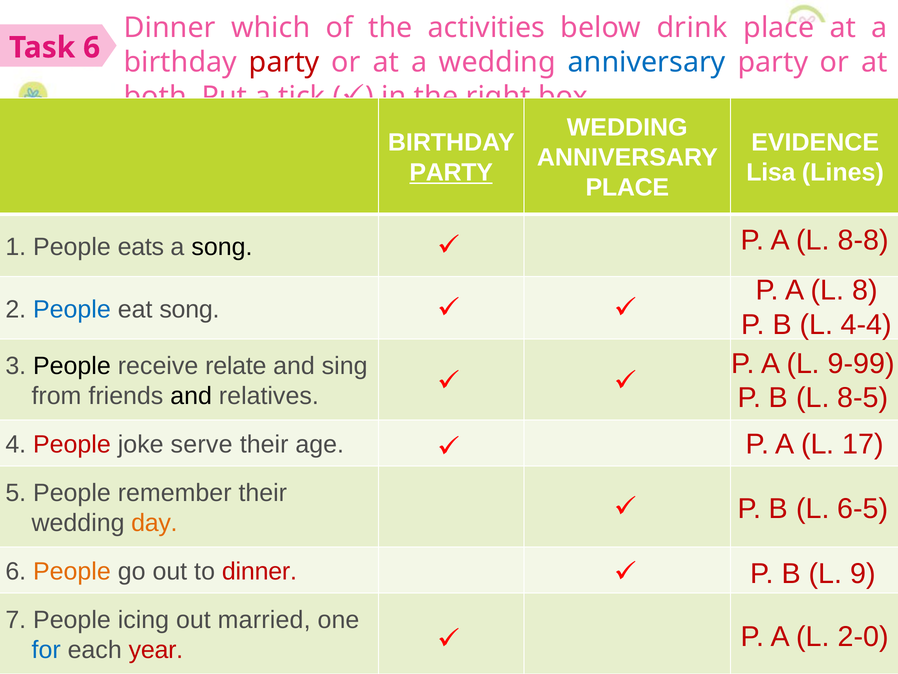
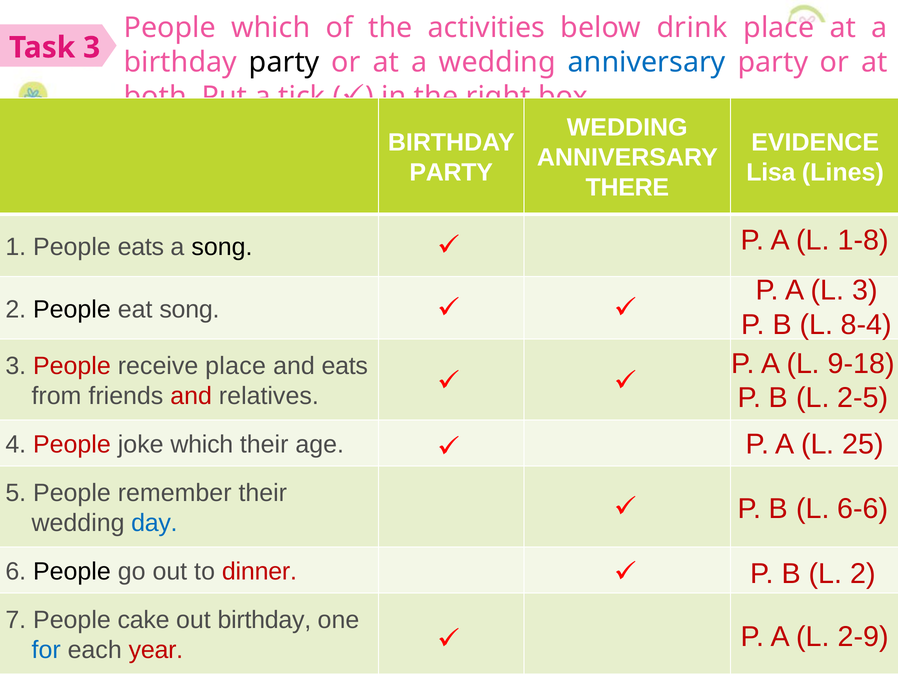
Dinner: Dinner -> People (170, 28)
Task 6: 6 -> 3 (92, 48)
party colour: red -> black (284, 62)
PARTY underline: present -> none (451, 172)
PLACE: PLACE -> THERE (627, 187)
8-8: 8-8 -> 1-8 (863, 240)
L 8: 8 -> 3 (865, 290)
People colour: blue -> black (72, 309)
4-4: 4-4 -> 8-4 (866, 325)
9-99: 9-99 -> 9-18 (861, 363)
People colour: black -> red (72, 366)
receive relate: relate -> place (236, 366)
and sing: sing -> eats (345, 366)
and colour: black -> red (191, 396)
8-5: 8-5 -> 2-5 (863, 398)
joke serve: serve -> which (202, 444)
17: 17 -> 25 (863, 444)
6-5: 6-5 -> 6-6 (863, 508)
day colour: orange -> blue (154, 523)
People colour: orange -> black (72, 571)
L 9: 9 -> 2 (863, 573)
icing: icing -> cake (144, 619)
out married: married -> birthday (264, 619)
2-0: 2-0 -> 2-9 (863, 636)
